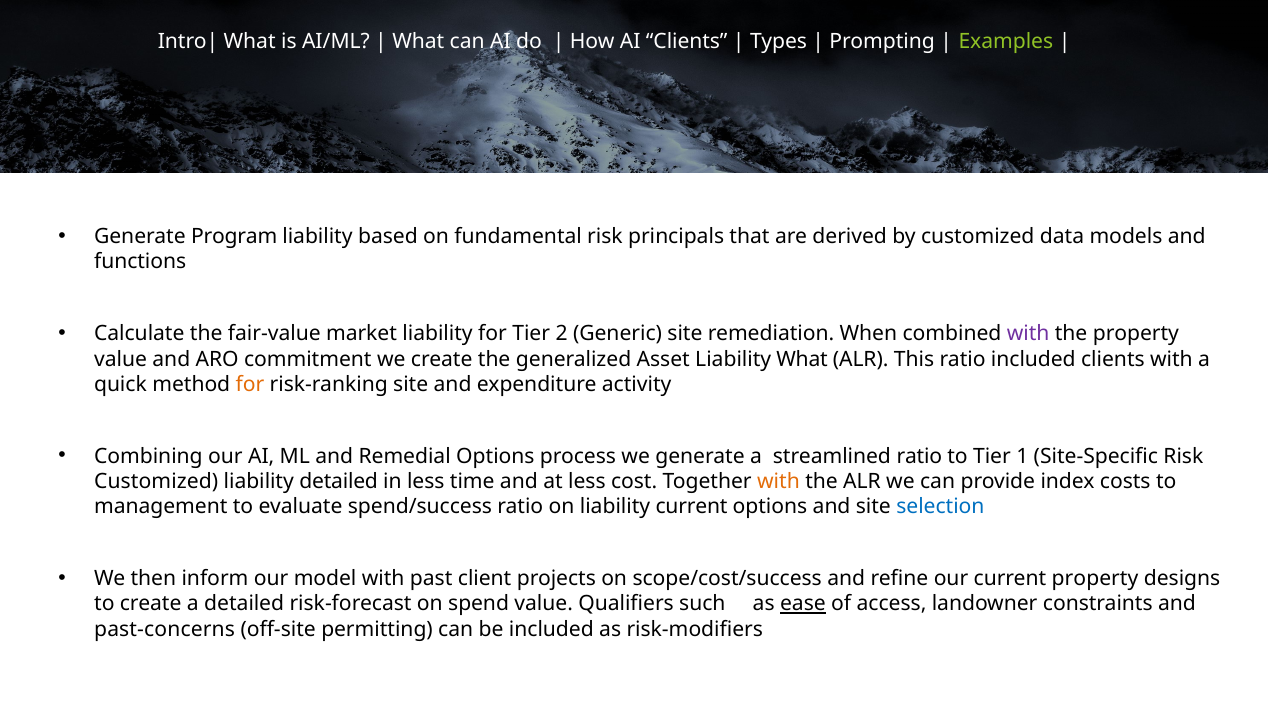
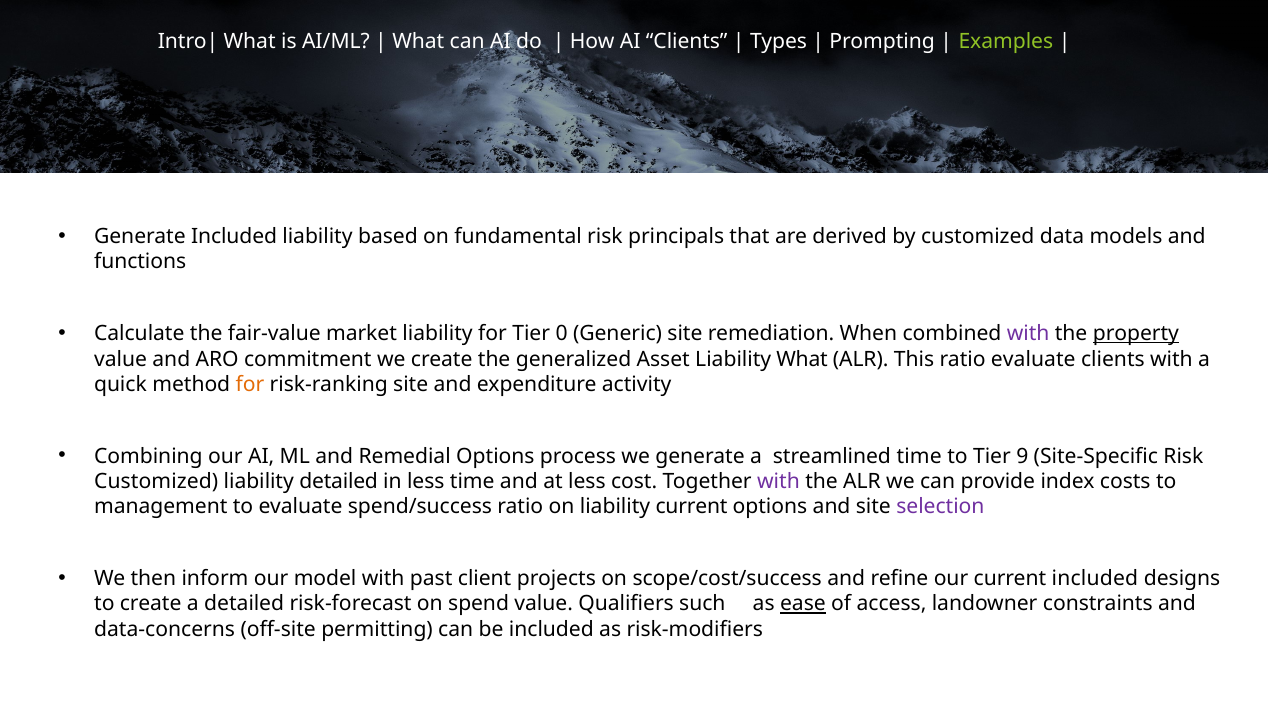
Generate Program: Program -> Included (234, 237)
2: 2 -> 0 (562, 334)
property underline: none -> present (1136, 334)
ratio included: included -> evaluate (1033, 359)
streamlined ratio: ratio -> time (919, 456)
1: 1 -> 9 (1022, 456)
with colour: orange -> purple (778, 482)
selection colour: blue -> purple (940, 507)
current property: property -> included (1095, 579)
past-concerns: past-concerns -> data-concerns (165, 630)
